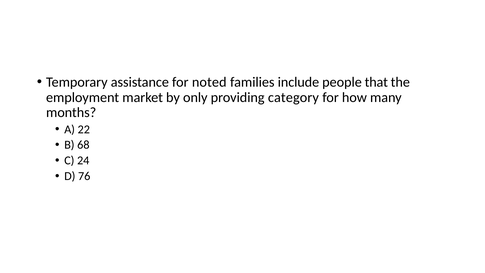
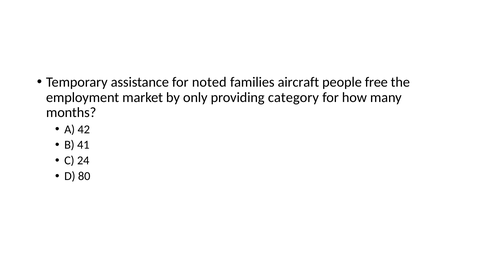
include: include -> aircraft (298, 82)
that: that -> free (376, 82)
22: 22 -> 42 (84, 129)
68: 68 -> 41 (83, 145)
76: 76 -> 80 (84, 176)
